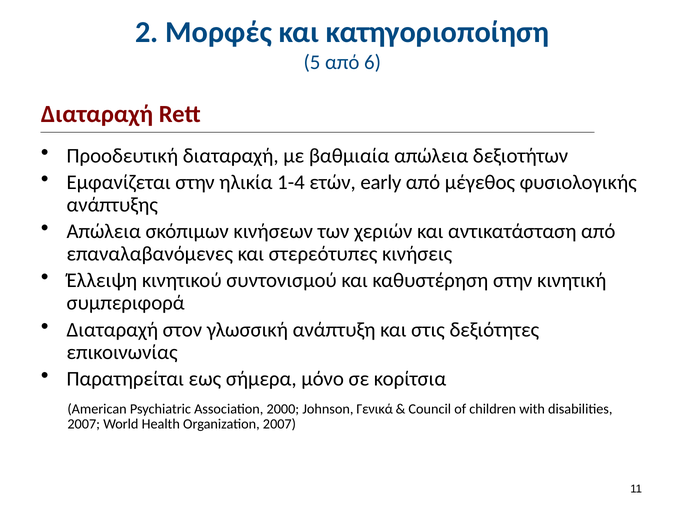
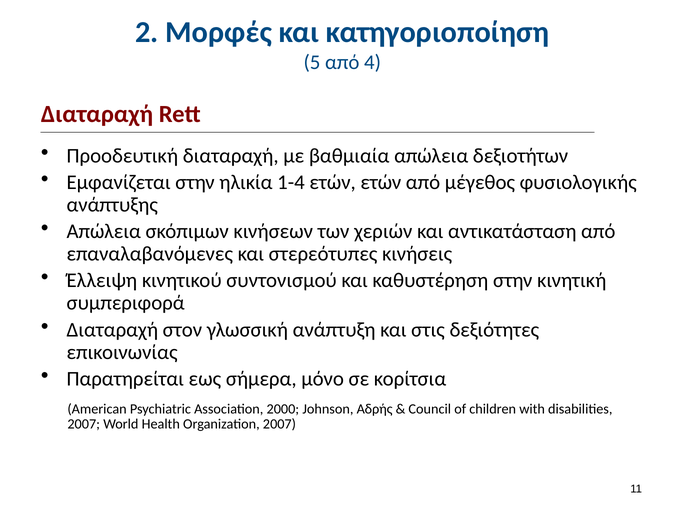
6: 6 -> 4 (373, 63)
ετών early: early -> ετών (381, 182)
Γενικά: Γενικά -> Αδρής (375, 409)
